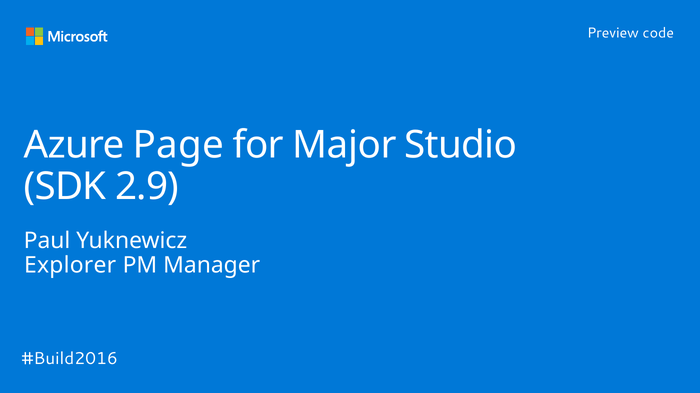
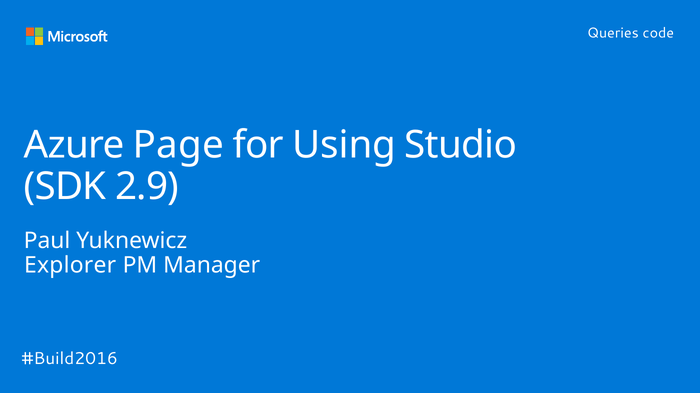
Preview: Preview -> Queries (613, 33)
Major: Major -> Using (344, 145)
